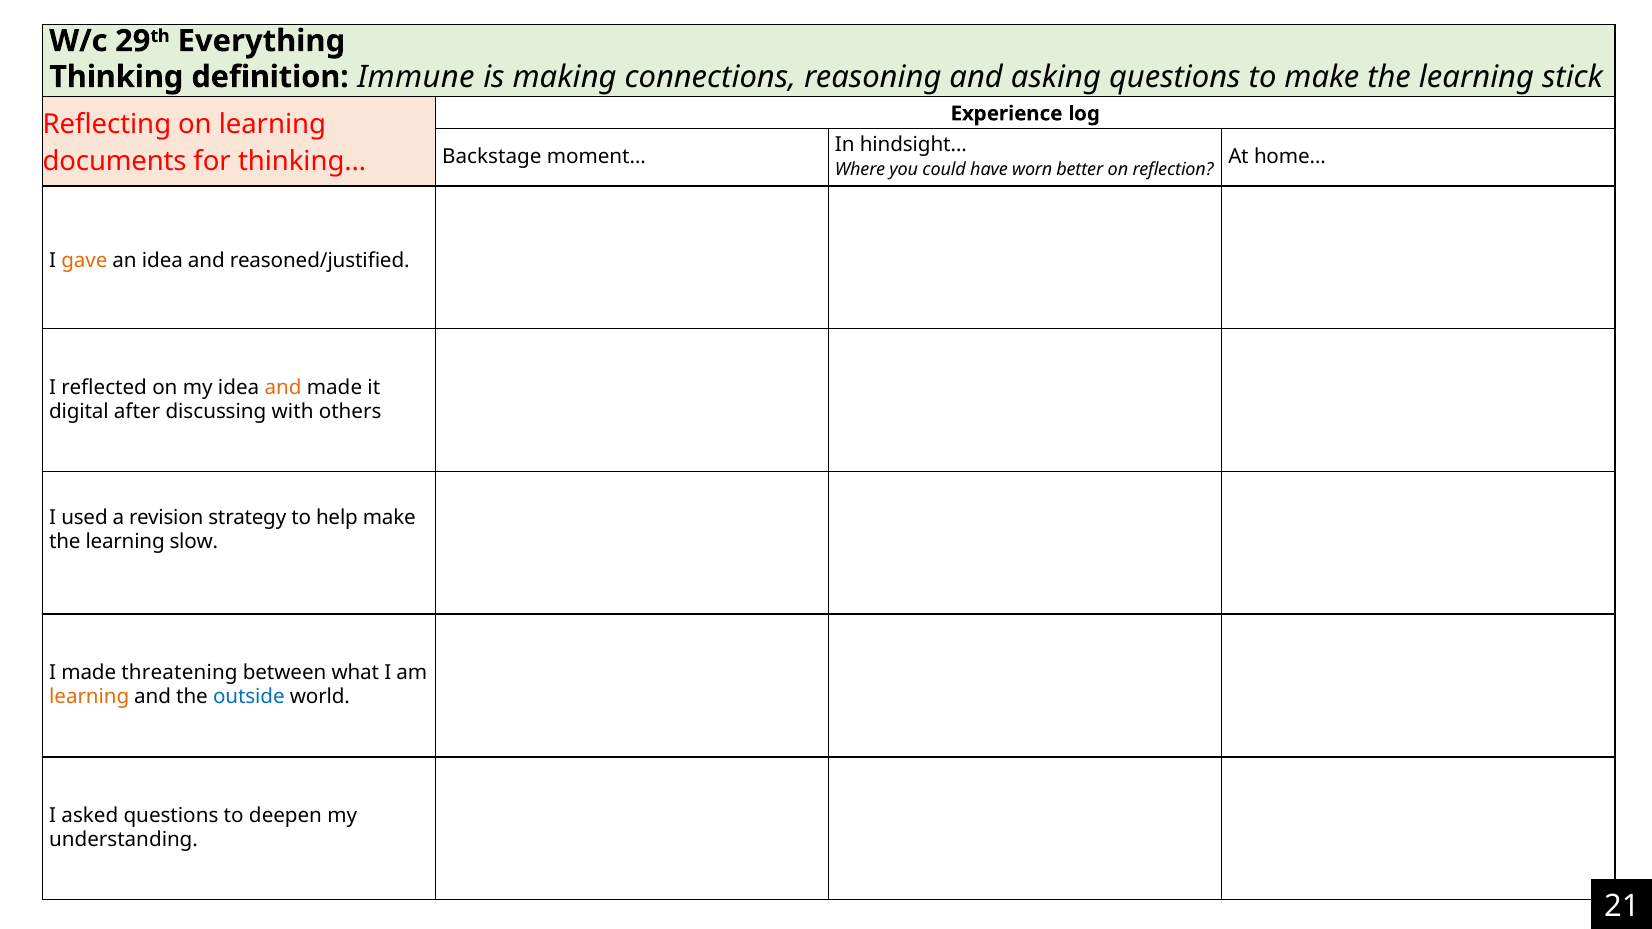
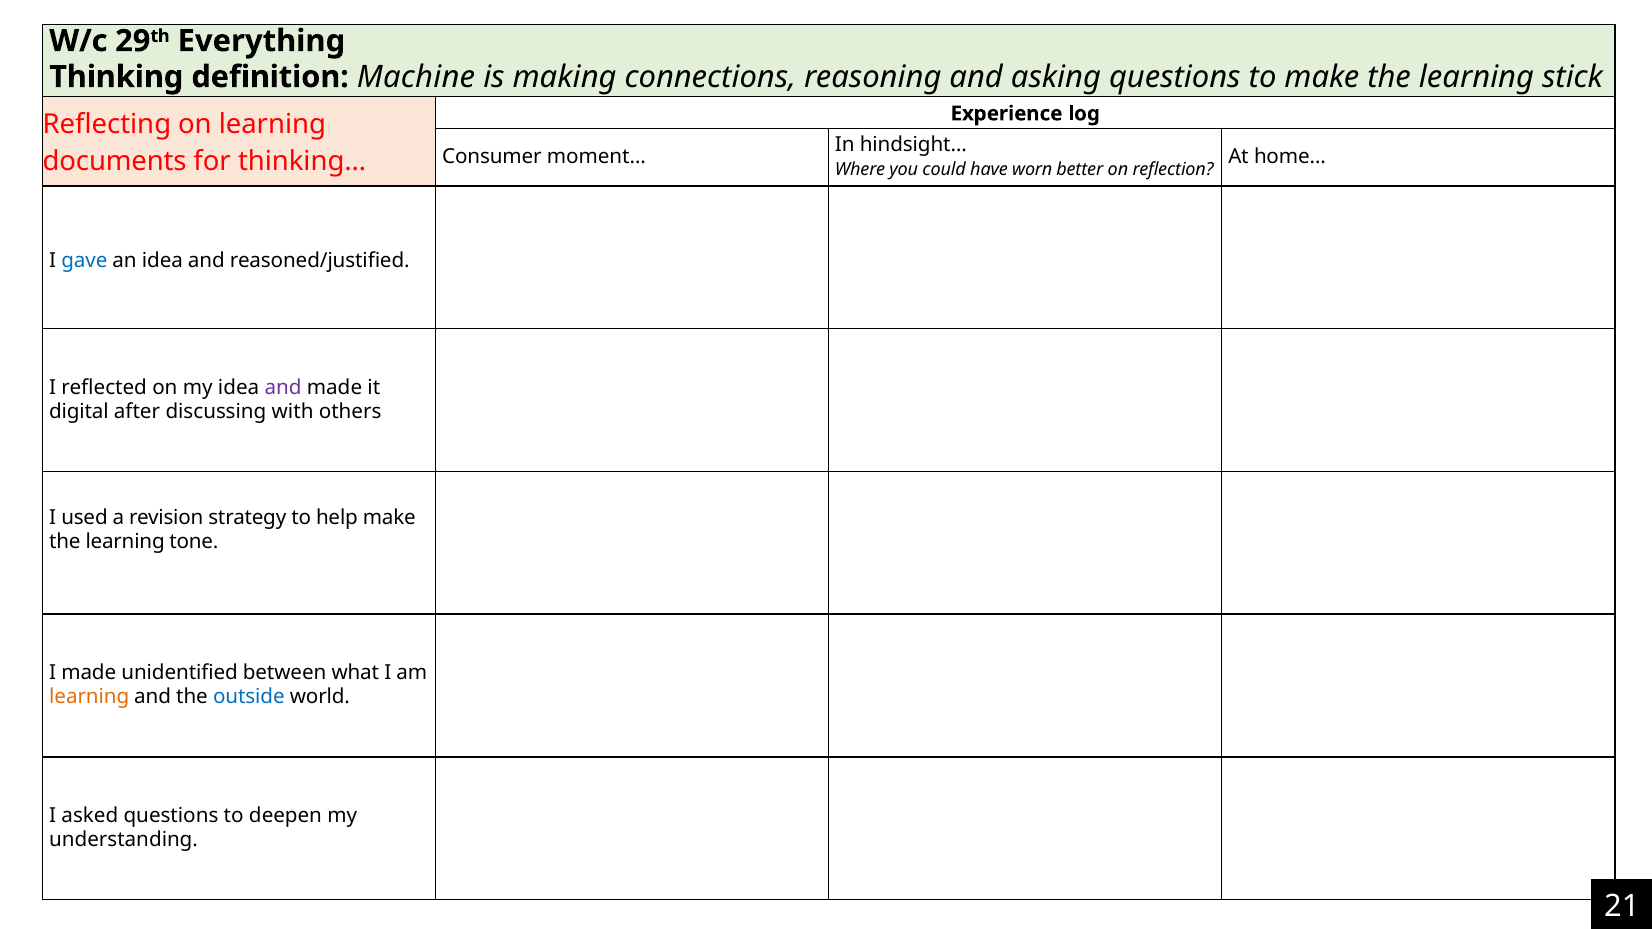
Immune: Immune -> Machine (416, 77)
Backstage: Backstage -> Consumer (492, 156)
gave colour: orange -> blue (84, 261)
and colour: orange -> purple (283, 387)
slow: slow -> tone (194, 542)
threatening: threatening -> unidentified (180, 673)
